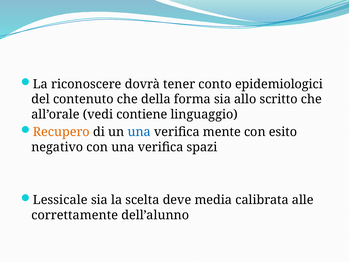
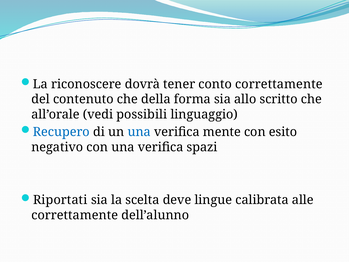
conto epidemiologici: epidemiologici -> correttamente (279, 84)
contiene: contiene -> possibili (142, 114)
Recupero colour: orange -> blue (61, 132)
Lessicale: Lessicale -> Riportati (60, 200)
media: media -> lingue (213, 200)
